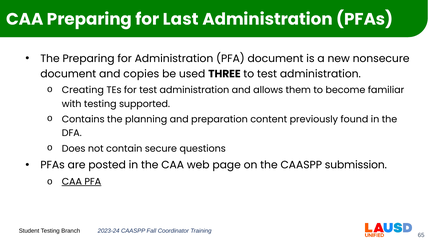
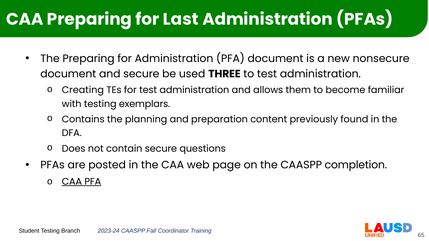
and copies: copies -> secure (141, 74)
supported: supported -> exemplars (145, 104)
submission: submission -> completion (356, 165)
